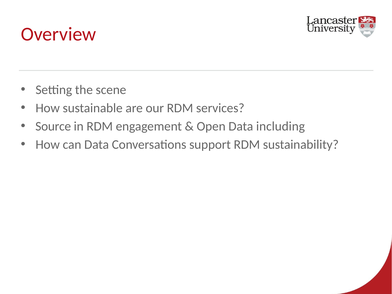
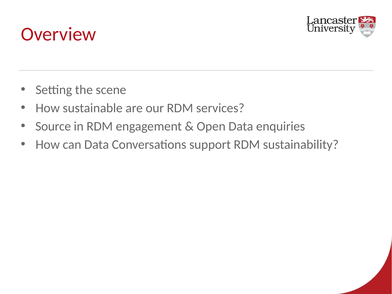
including: including -> enquiries (281, 126)
